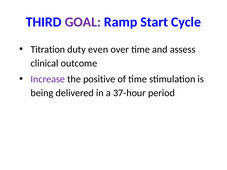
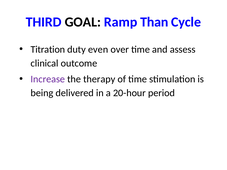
GOAL colour: purple -> black (83, 22)
Start: Start -> Than (154, 22)
positive: positive -> therapy (99, 79)
37-hour: 37-hour -> 20-hour (129, 93)
